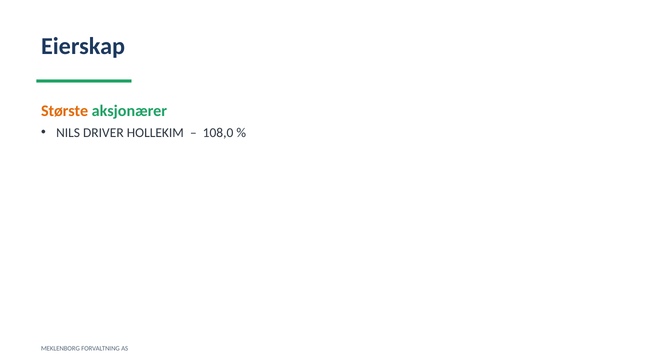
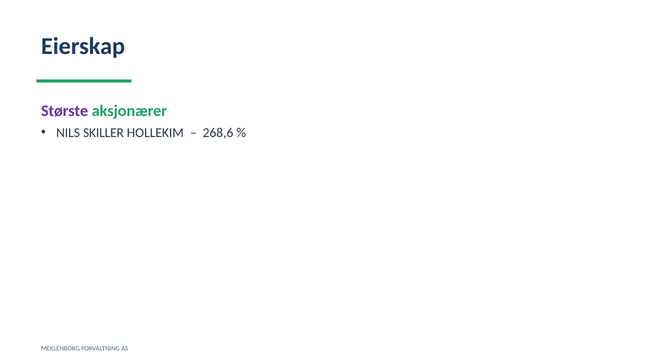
Største colour: orange -> purple (65, 111)
DRIVER: DRIVER -> SKILLER (103, 133)
108,0: 108,0 -> 268,6 (218, 133)
